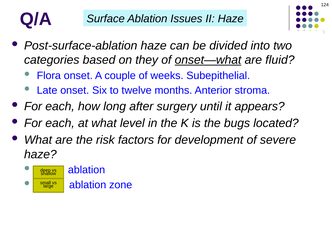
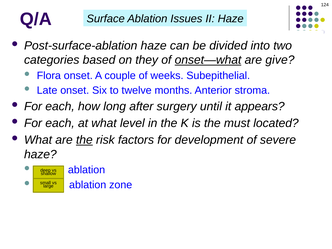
fluid: fluid -> give (280, 60)
bugs: bugs -> must (237, 123)
the underline: none -> present (84, 140)
